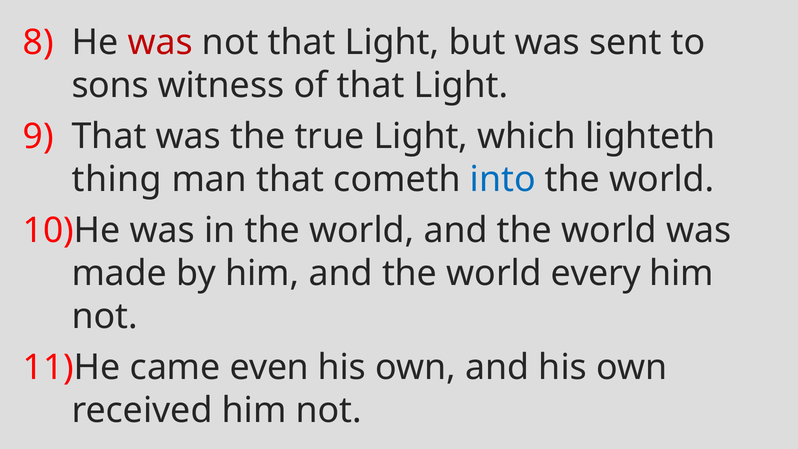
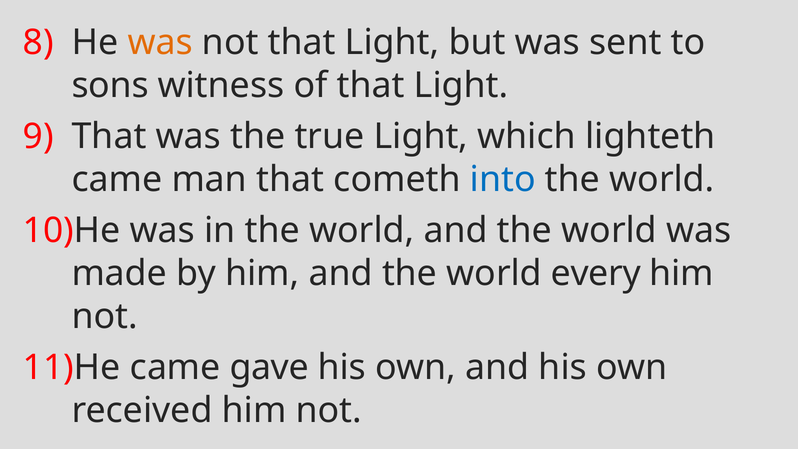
was colour: red -> orange (160, 42)
thing: thing -> came (117, 179)
even: even -> gave (269, 368)
